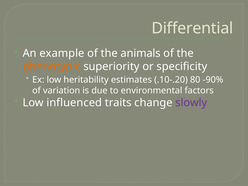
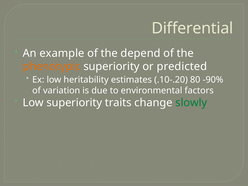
animals: animals -> depend (141, 53)
specificity: specificity -> predicted (182, 66)
Low influenced: influenced -> superiority (74, 103)
slowly colour: purple -> green (191, 103)
